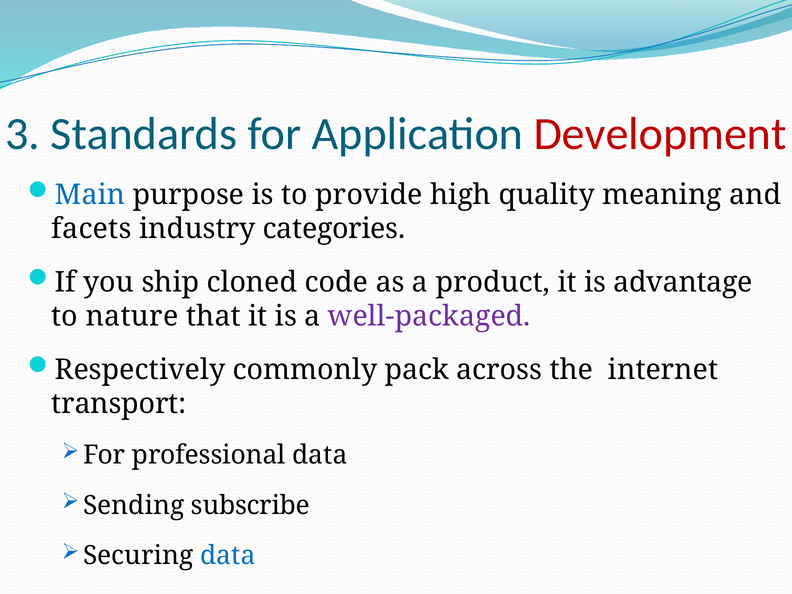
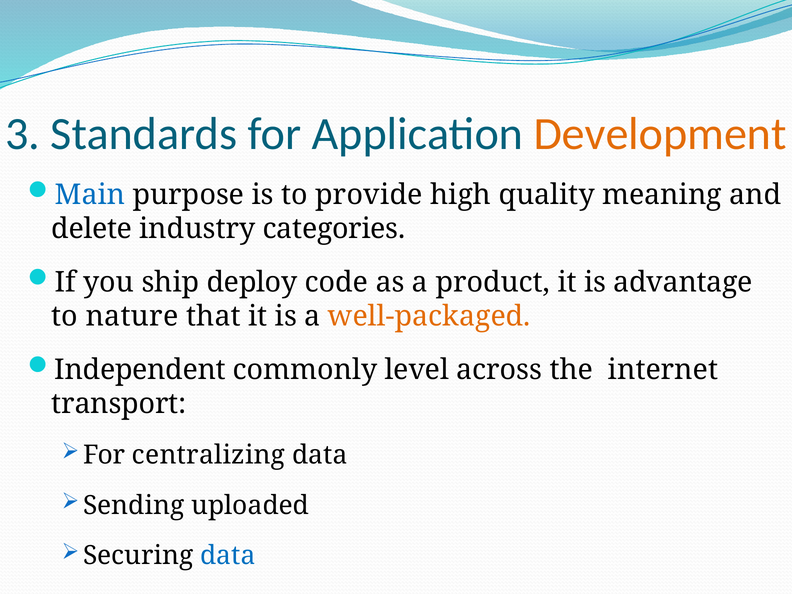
Development colour: red -> orange (660, 134)
facets: facets -> delete (92, 229)
cloned: cloned -> deploy (252, 282)
well-packaged colour: purple -> orange (429, 316)
Respectively: Respectively -> Independent (140, 370)
pack: pack -> level (417, 370)
professional: professional -> centralizing (209, 455)
subscribe: subscribe -> uploaded (250, 505)
